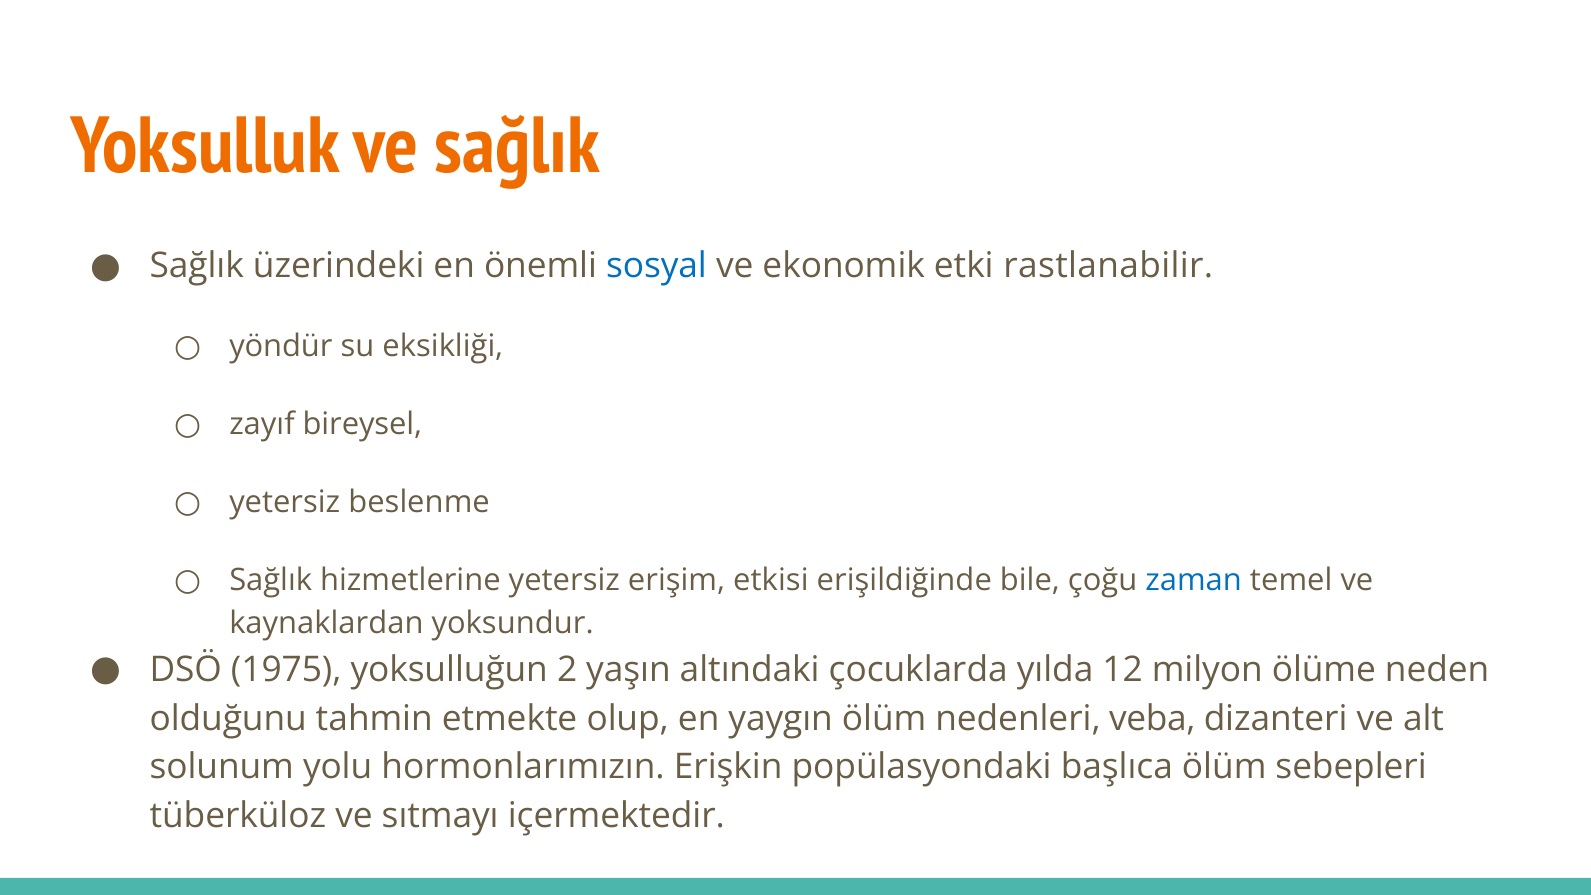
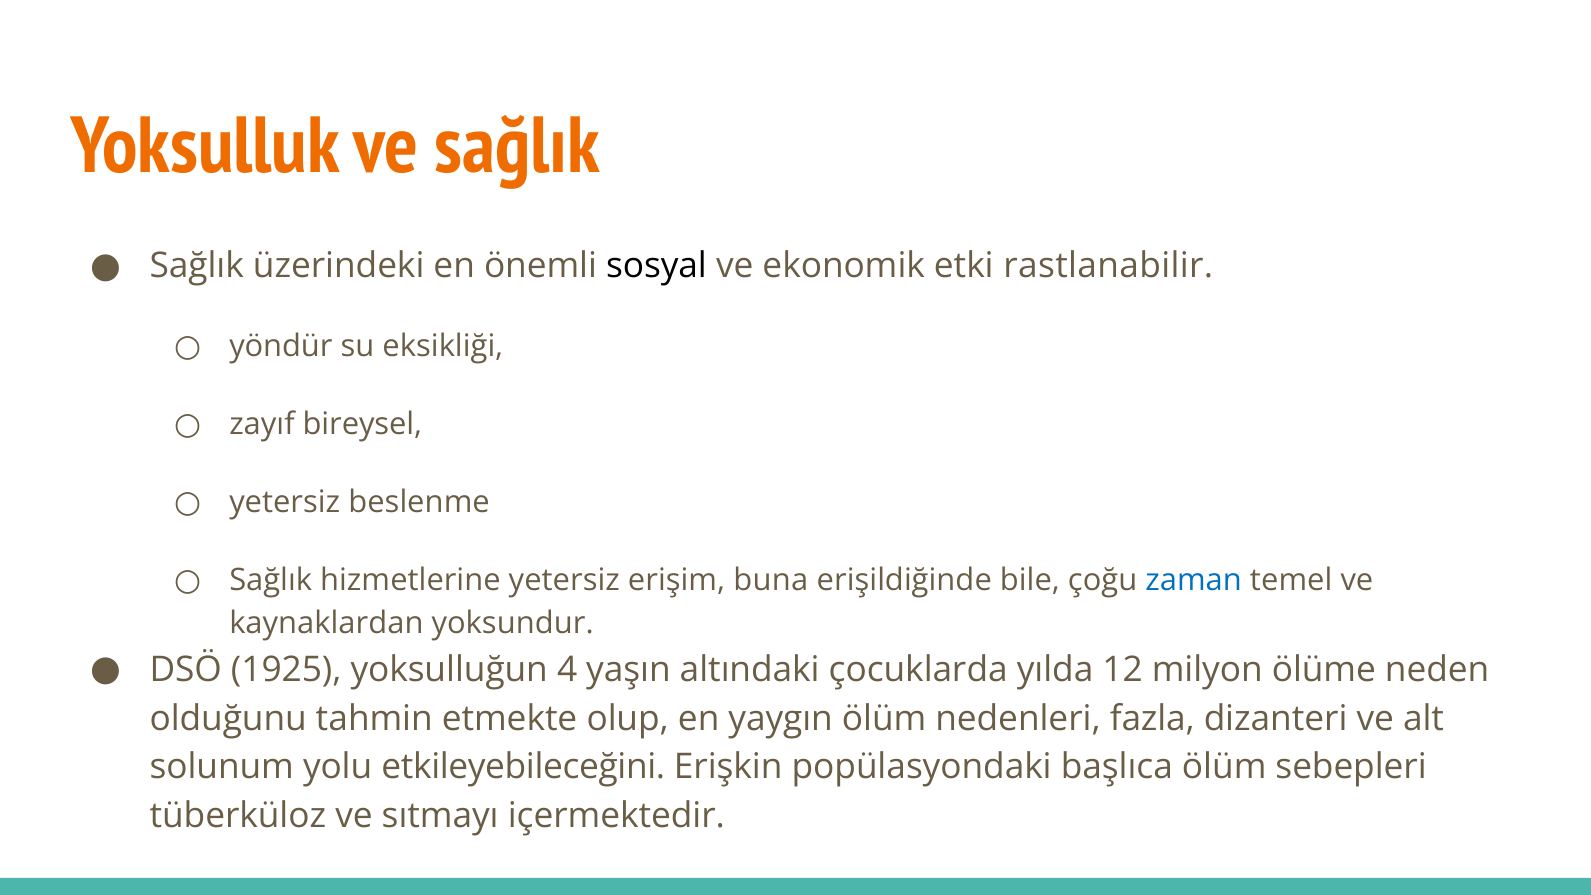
sosyal colour: blue -> black (656, 266)
etkisi: etkisi -> buna (771, 581)
1975: 1975 -> 1925 (286, 670)
2: 2 -> 4 (567, 670)
veba: veba -> fazla (1152, 718)
hormonlarımızın: hormonlarımızın -> etkileyebileceğini (523, 767)
